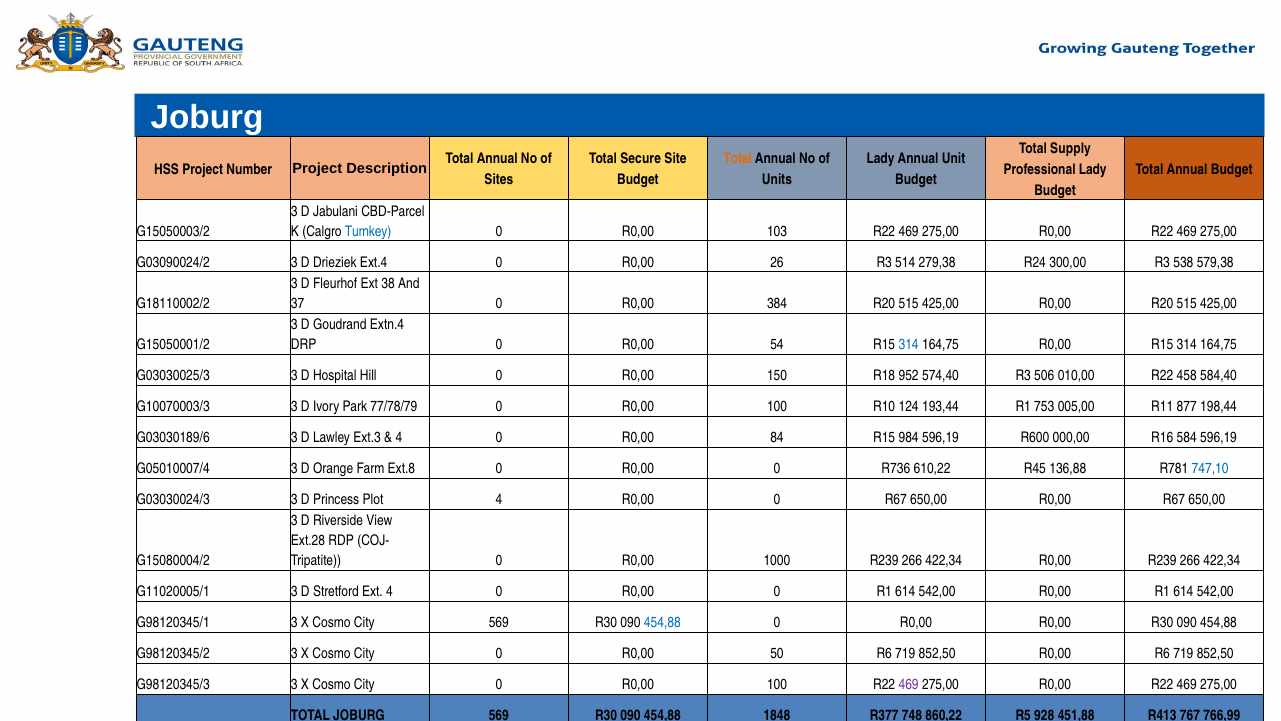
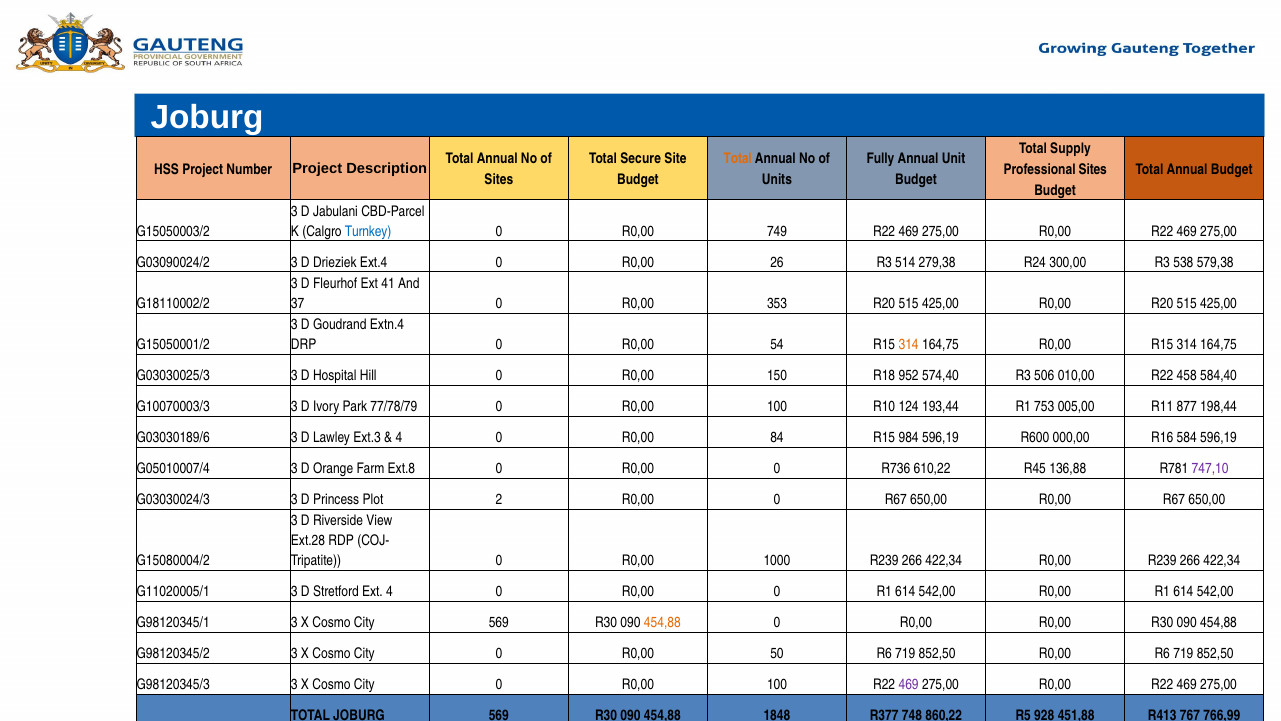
Lady: Lady -> Fully (880, 159)
Professional Lady: Lady -> Sites (1093, 169)
103: 103 -> 749 (777, 232)
38: 38 -> 41 (388, 283)
384: 384 -> 353 (777, 304)
314 colour: blue -> orange (909, 345)
747,10 colour: blue -> purple (1210, 469)
Plot 4: 4 -> 2 (499, 500)
454,88 colour: blue -> orange (662, 623)
